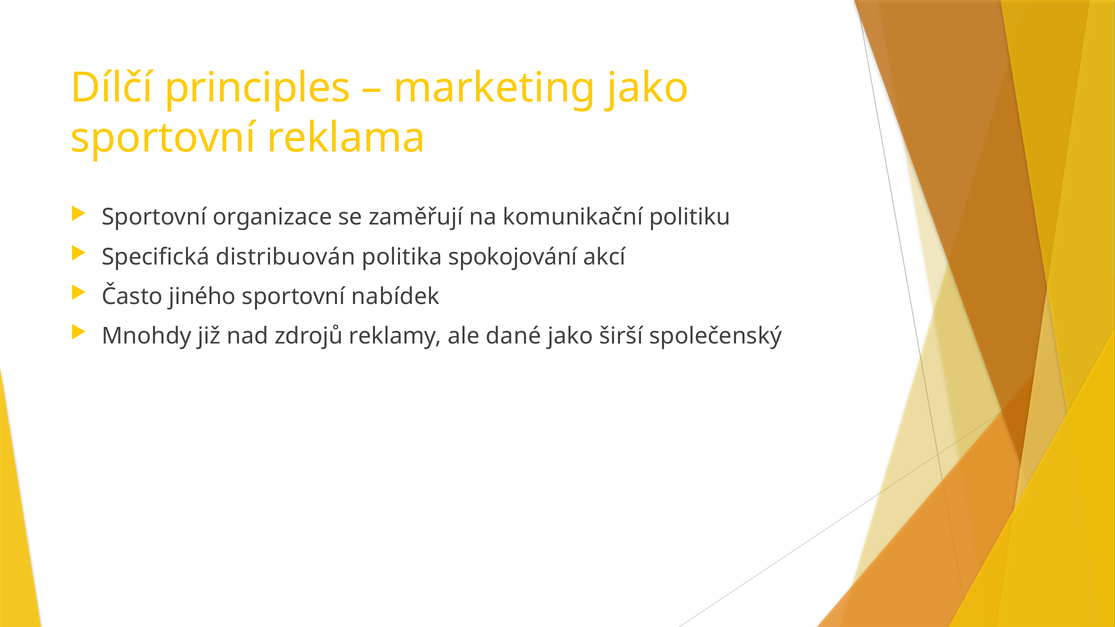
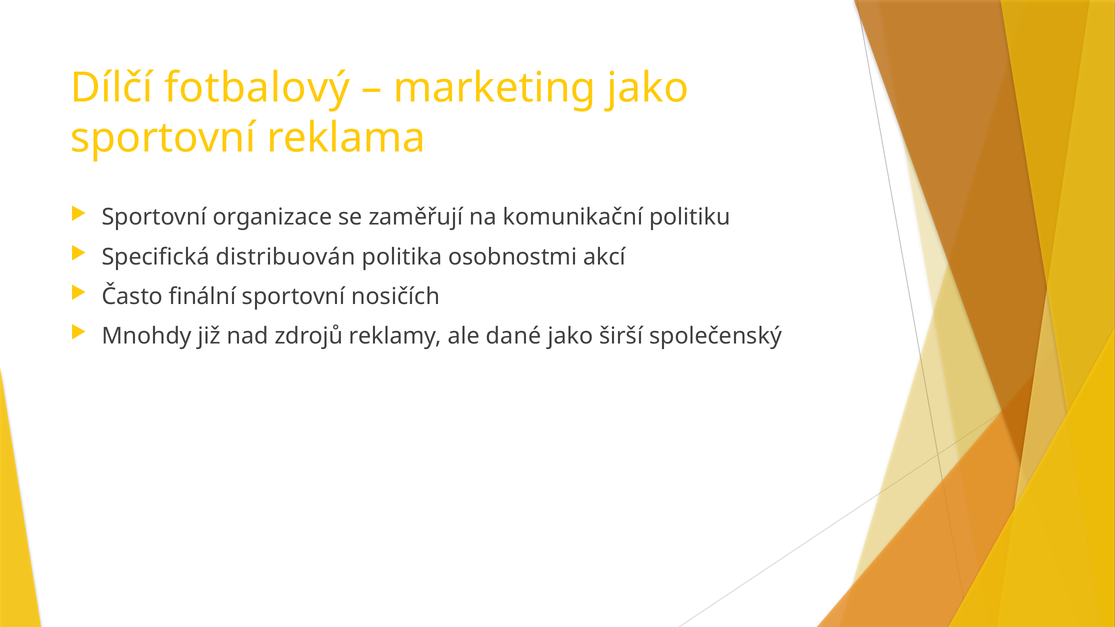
principles: principles -> fotbalový (257, 88)
spokojování: spokojování -> osobnostmi (513, 257)
jiného: jiného -> finální (202, 296)
nabídek: nabídek -> nosičích (396, 296)
